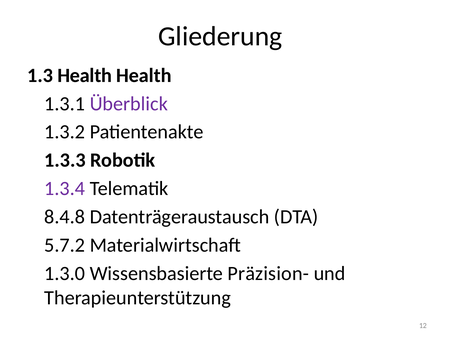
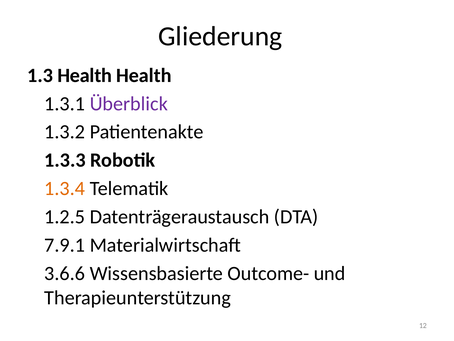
1.3.4 colour: purple -> orange (65, 188)
8.4.8: 8.4.8 -> 1.2.5 (65, 217)
5.7.2: 5.7.2 -> 7.9.1 (65, 245)
1.3.0: 1.3.0 -> 3.6.6 (65, 273)
Präzision-: Präzision- -> Outcome- (268, 273)
